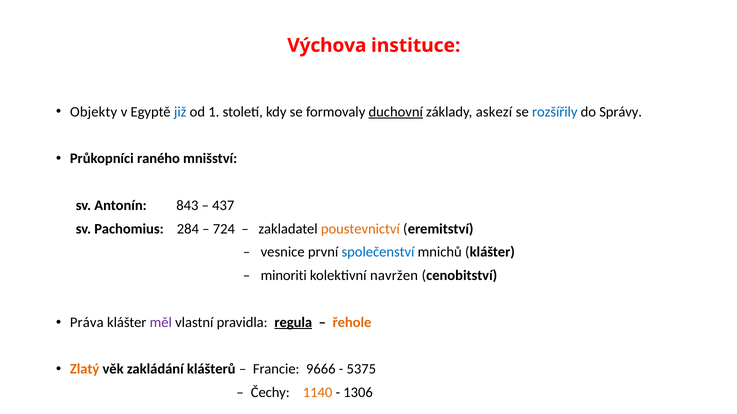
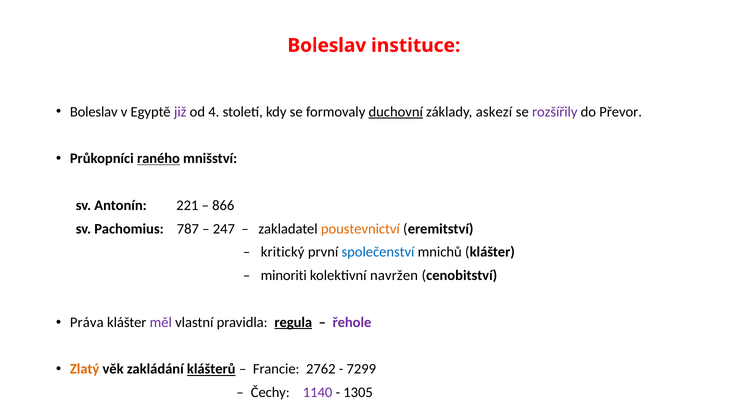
Výchova: Výchova -> Boleslav (327, 46)
Objekty: Objekty -> Boleslav (94, 112)
již colour: blue -> purple (180, 112)
1: 1 -> 4 (214, 112)
rozšířily colour: blue -> purple (555, 112)
Správy: Správy -> Převor (621, 112)
raného underline: none -> present (158, 159)
843: 843 -> 221 (187, 206)
437: 437 -> 866 (223, 206)
284: 284 -> 787 (188, 229)
724: 724 -> 247 (224, 229)
vesnice: vesnice -> kritický (283, 252)
řehole colour: orange -> purple (352, 323)
klášterů underline: none -> present (211, 370)
9666: 9666 -> 2762 (321, 370)
5375: 5375 -> 7299 (361, 370)
1140 colour: orange -> purple (318, 393)
1306: 1306 -> 1305 (358, 393)
